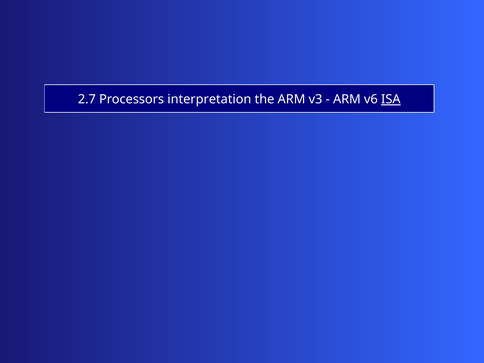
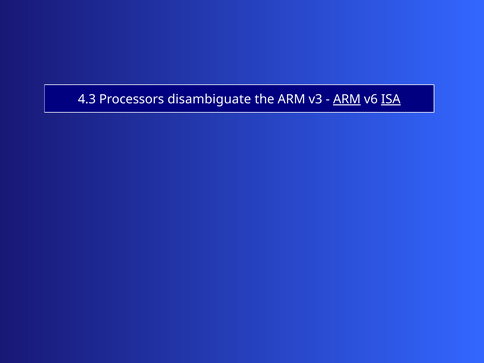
2.7: 2.7 -> 4.3 (87, 99)
interpretation: interpretation -> disambiguate (209, 99)
ARM underline: none -> present (347, 99)
